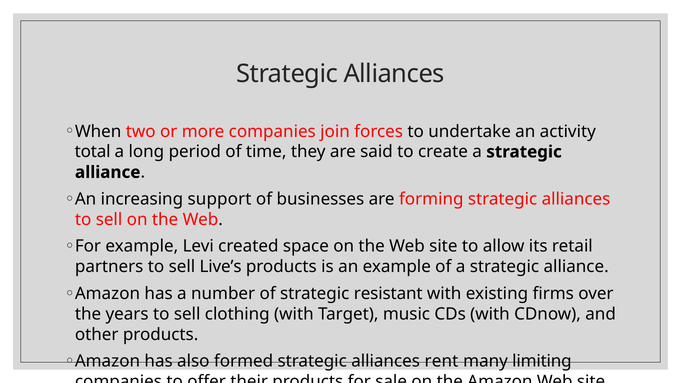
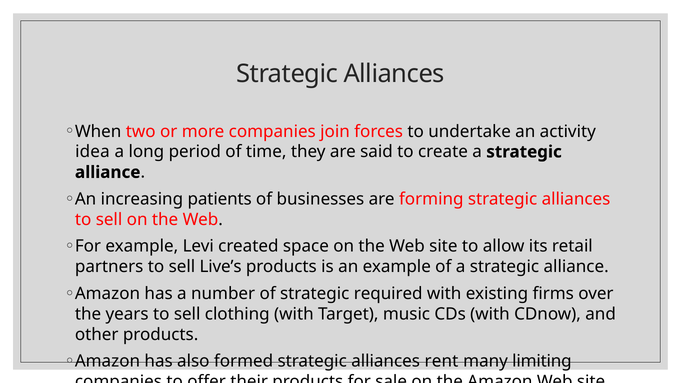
total: total -> idea (92, 152)
support: support -> patients (220, 199)
resistant: resistant -> required (388, 294)
